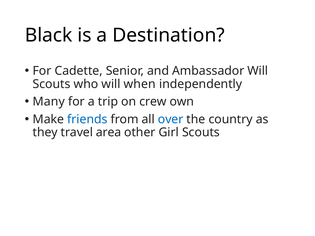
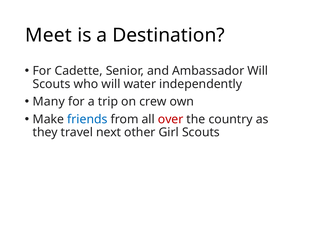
Black: Black -> Meet (48, 35)
when: when -> water (140, 84)
over colour: blue -> red (171, 119)
area: area -> next (109, 133)
